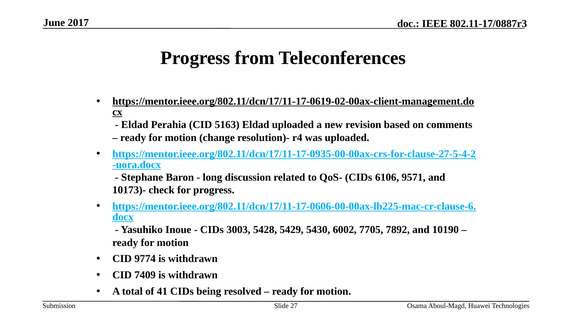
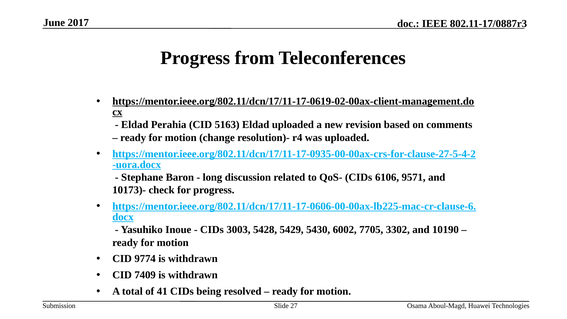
7892: 7892 -> 3302 (398, 230)
